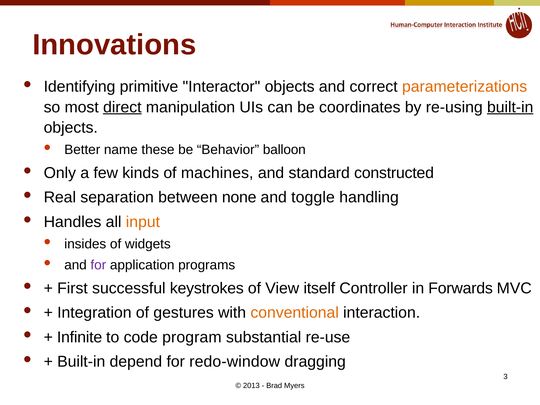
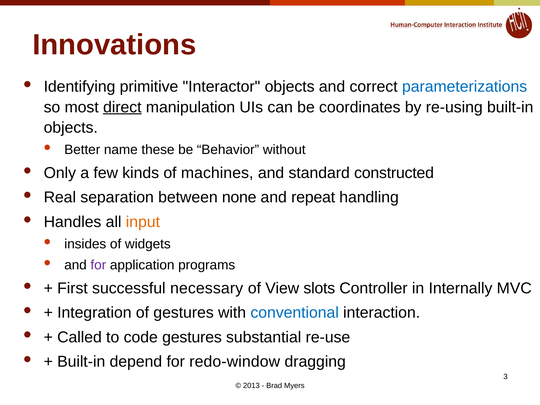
parameterizations colour: orange -> blue (465, 87)
built-in underline: present -> none (510, 107)
balloon: balloon -> without (284, 150)
toggle: toggle -> repeat (313, 197)
keystrokes: keystrokes -> necessary (207, 288)
itself: itself -> slots (319, 288)
Forwards: Forwards -> Internally (461, 288)
conventional colour: orange -> blue (295, 313)
Infinite: Infinite -> Called (79, 337)
code program: program -> gestures (192, 337)
